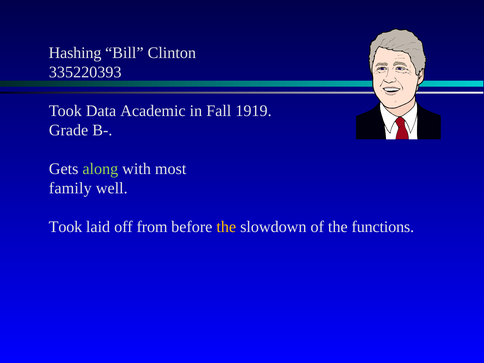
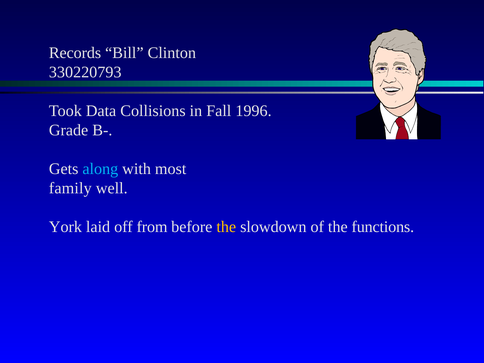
Hashing: Hashing -> Records (75, 53)
335220393: 335220393 -> 330220793 (85, 72)
Academic: Academic -> Collisions (153, 111)
1919: 1919 -> 1996 (254, 111)
along colour: light green -> light blue (100, 169)
Took: Took -> York (65, 227)
